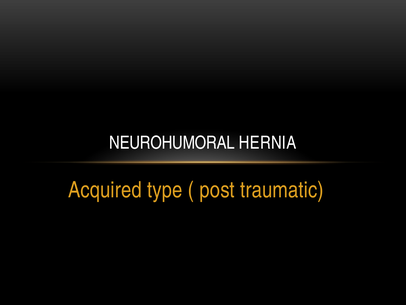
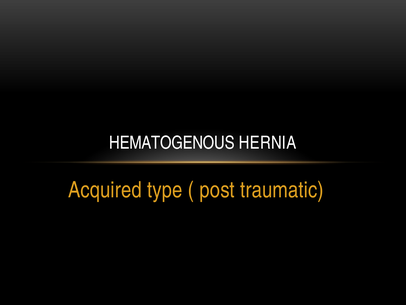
NEUROHUMORAL: NEUROHUMORAL -> HEMATOGENOUS (172, 143)
